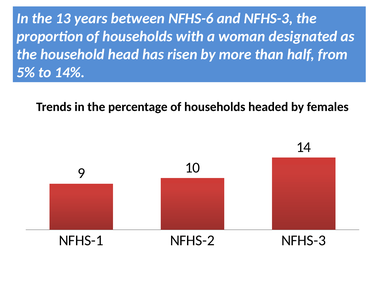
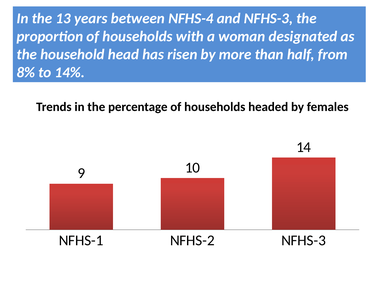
NFHS-6: NFHS-6 -> NFHS-4 (191, 18)
5%: 5% -> 8% (26, 72)
